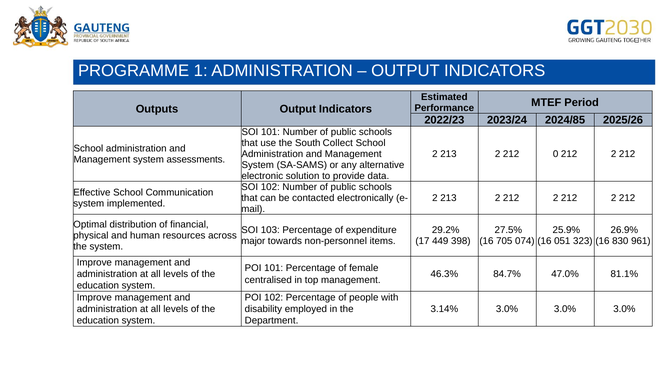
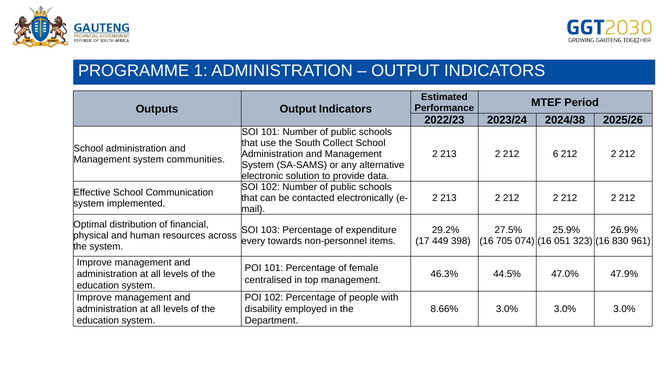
2024/85: 2024/85 -> 2024/38 (565, 120)
0: 0 -> 6 (556, 154)
assessments: assessments -> communities (196, 160)
major: major -> every (253, 241)
84.7%: 84.7% -> 44.5% (507, 274)
81.1%: 81.1% -> 47.9% (624, 274)
3.14%: 3.14% -> 8.66% (444, 309)
